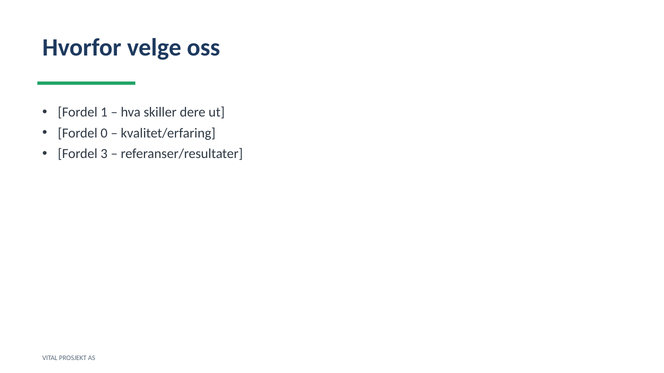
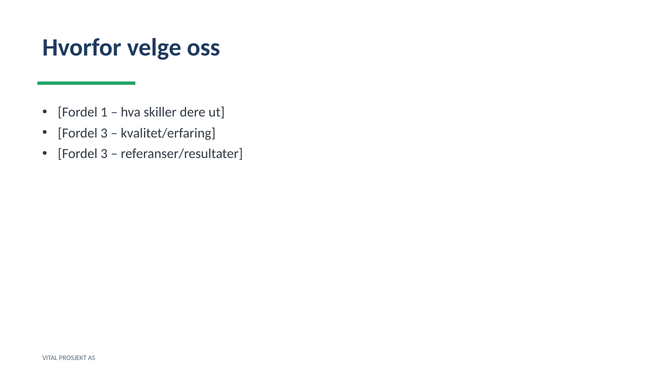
0: 0 -> 3 (104, 133)
